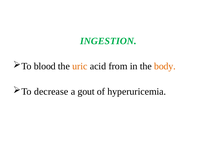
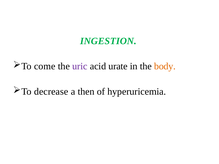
blood: blood -> come (45, 66)
uric colour: orange -> purple (80, 66)
from: from -> urate (118, 66)
gout: gout -> then (86, 92)
